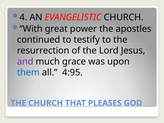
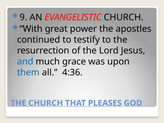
4: 4 -> 9 (23, 17)
and colour: purple -> blue (25, 62)
4:95: 4:95 -> 4:36 (72, 72)
